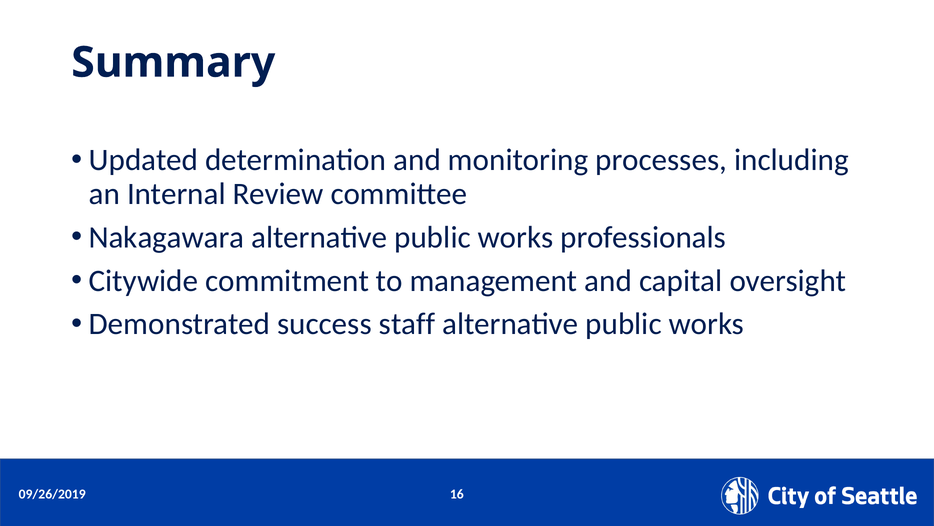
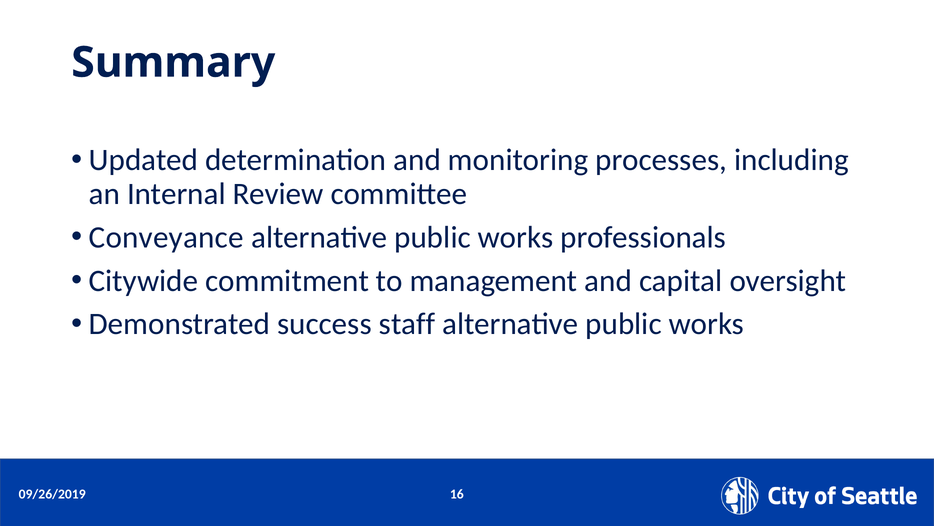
Nakagawara: Nakagawara -> Conveyance (166, 237)
